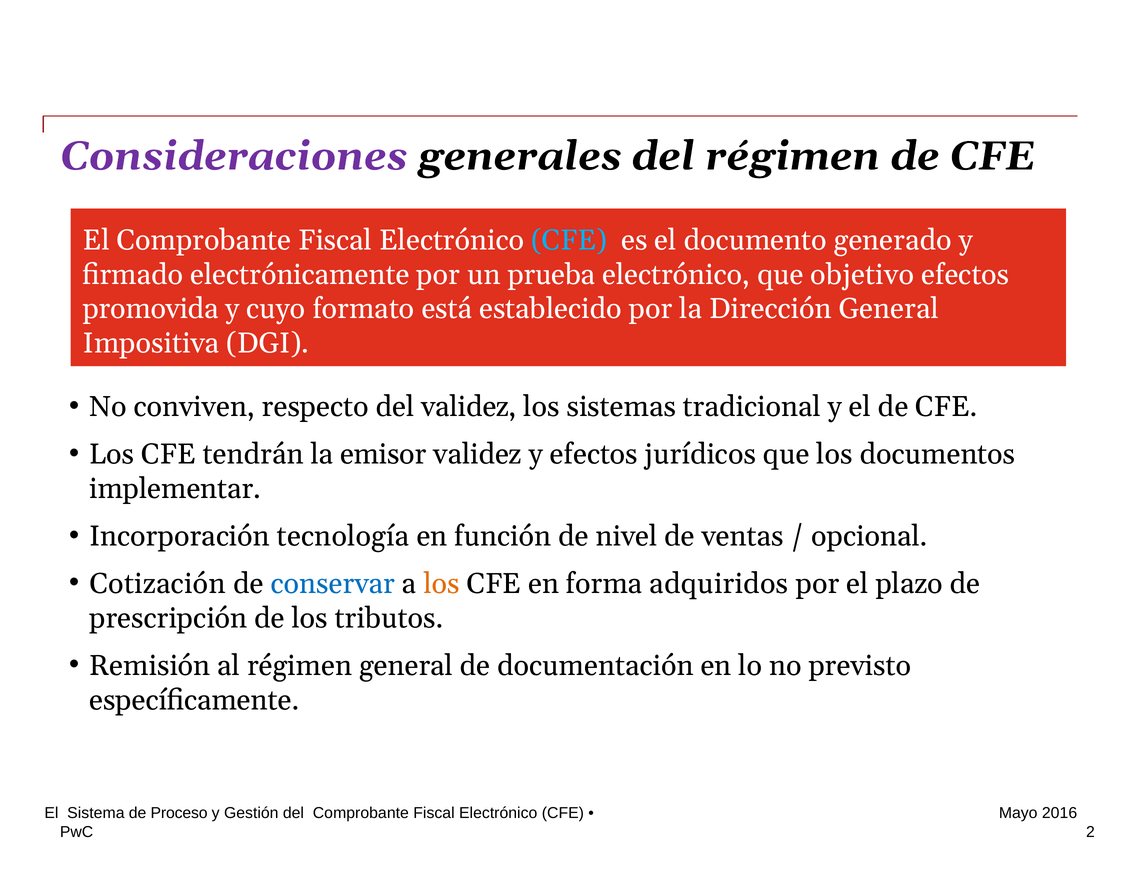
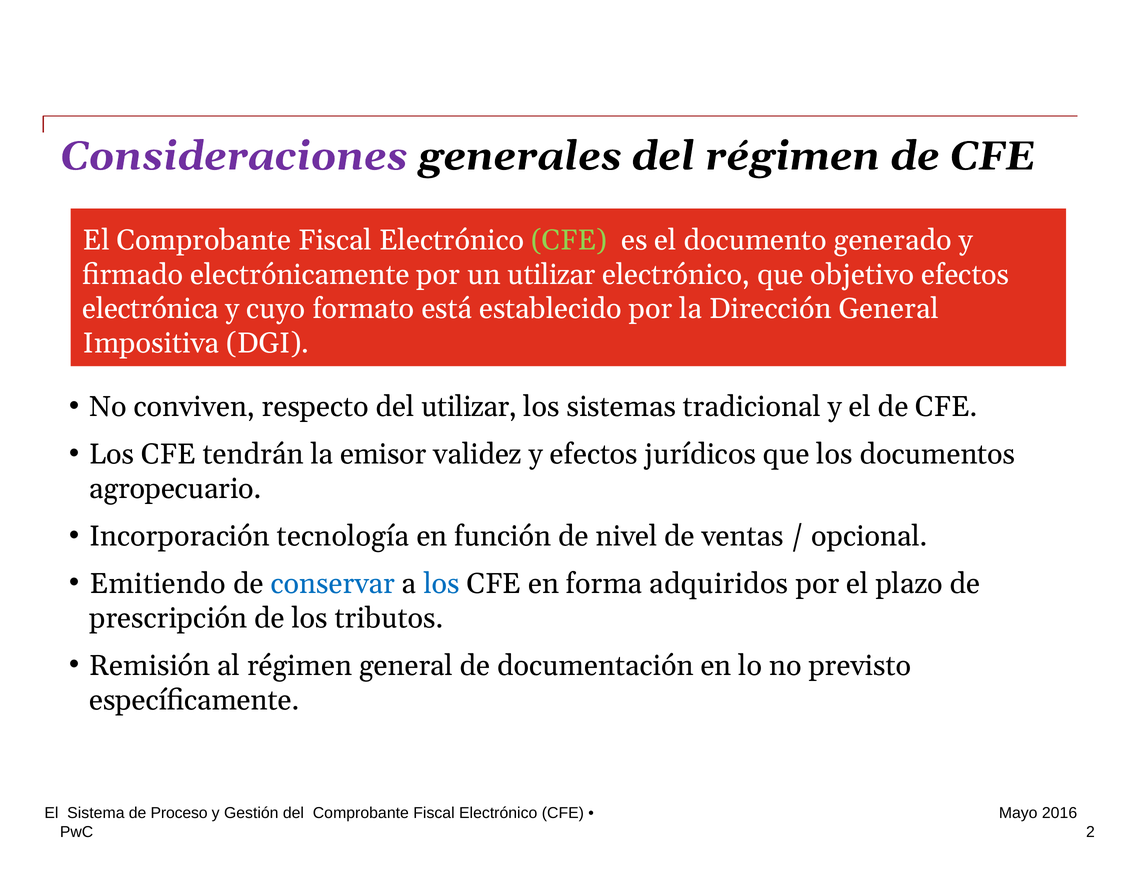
CFE colour: light blue -> light green (569, 240)
un prueba: prueba -> utilizar (551, 275)
promovida: promovida -> electrónica (151, 309)
del validez: validez -> utilizar (469, 407)
implementar: implementar -> agropecuario (175, 489)
Cotización: Cotización -> Emitiendo (158, 584)
los colour: orange -> blue (442, 584)
